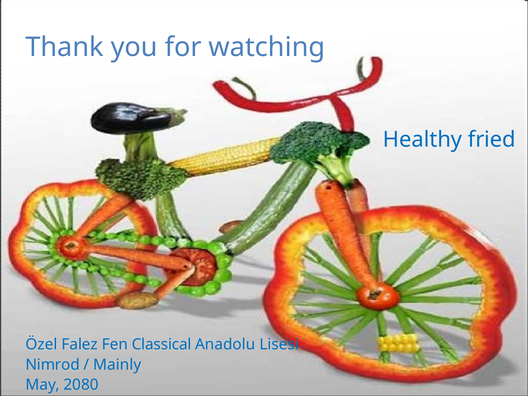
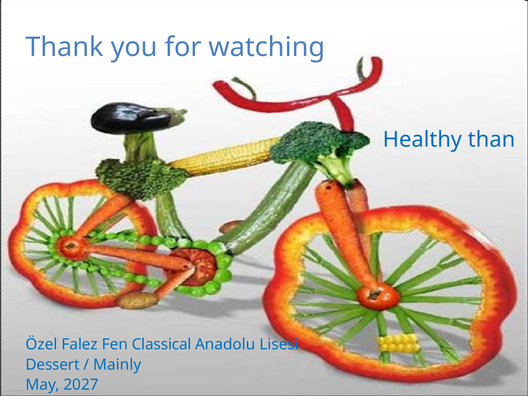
fried: fried -> than (492, 140)
Nimrod: Nimrod -> Dessert (53, 365)
2080: 2080 -> 2027 (81, 385)
